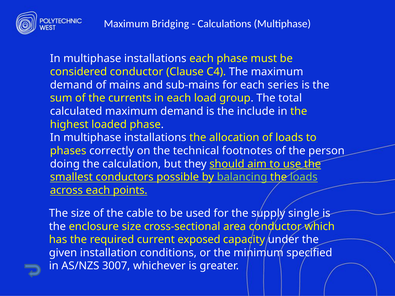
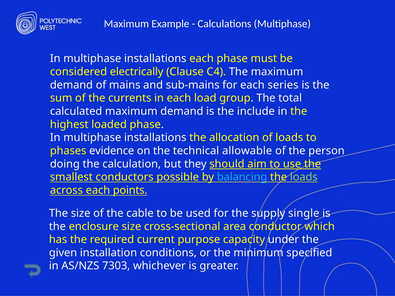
Bridging: Bridging -> Example (170, 24)
considered conductor: conductor -> electrically (137, 72)
correctly: correctly -> evidence (112, 151)
footnotes: footnotes -> allowable (247, 151)
balancing colour: light green -> light blue (242, 177)
exposed: exposed -> purpose (199, 240)
3007: 3007 -> 7303 (116, 266)
